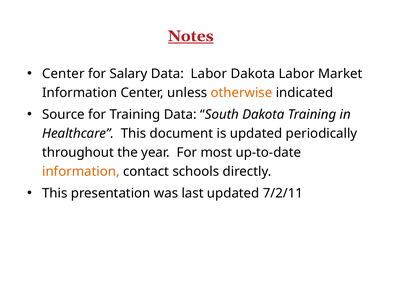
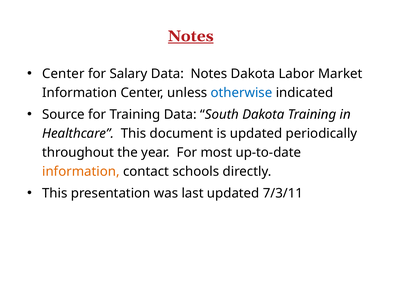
Data Labor: Labor -> Notes (209, 74)
otherwise colour: orange -> blue (241, 93)
7/2/11: 7/2/11 -> 7/3/11 (283, 194)
